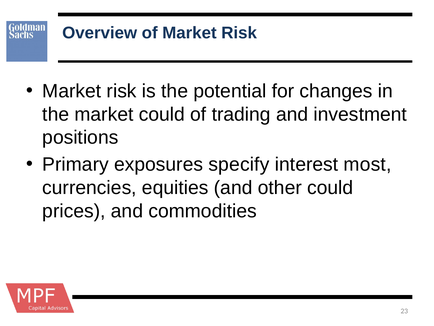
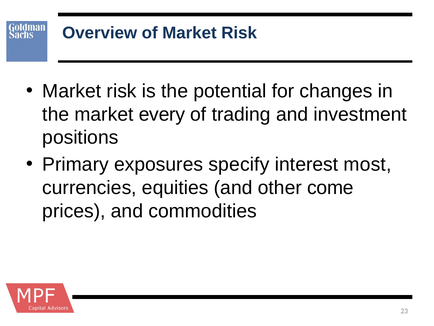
market could: could -> every (162, 114)
other could: could -> come (330, 188)
